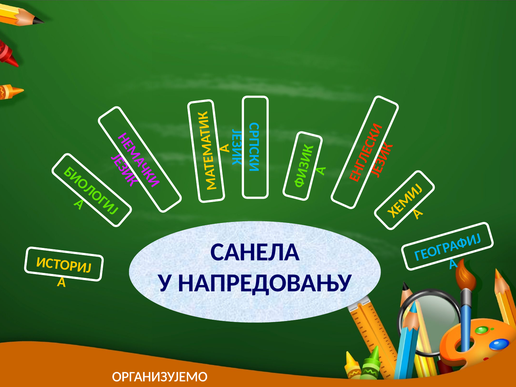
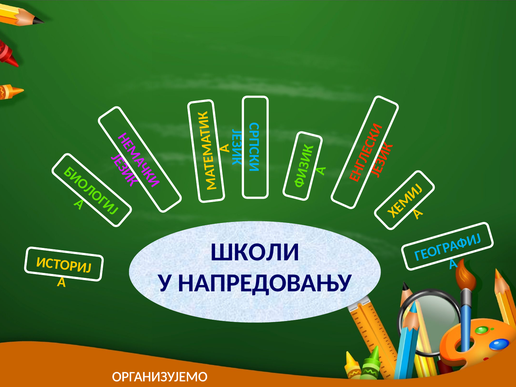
САНЕЛА: САНЕЛА -> ШКОЛИ (255, 252)
